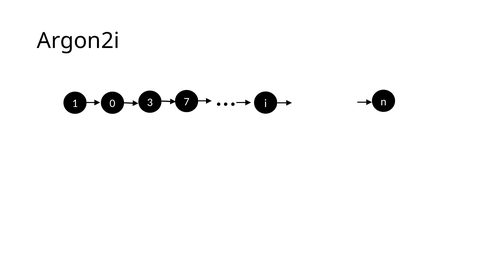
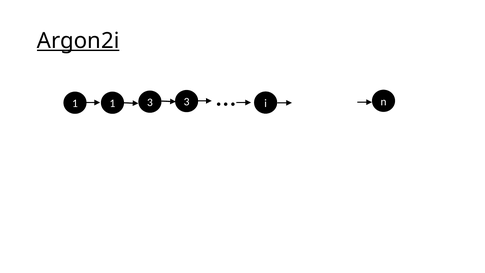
Argon2i underline: none -> present (78, 41)
1 0: 0 -> 1 (112, 103)
3 7: 7 -> 3 (187, 102)
